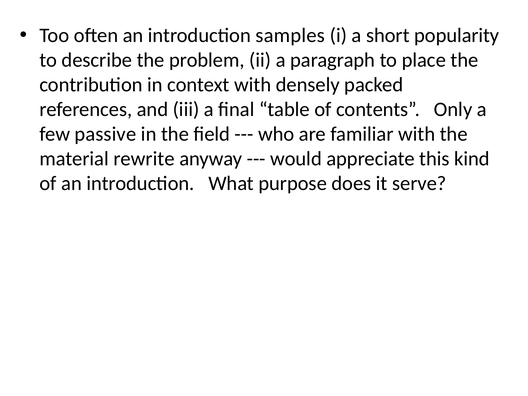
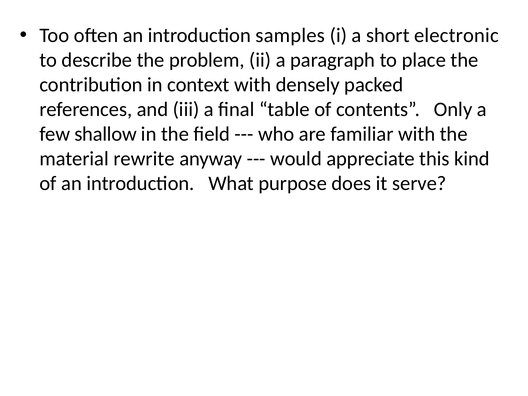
popularity: popularity -> electronic (457, 36)
passive: passive -> shallow (106, 134)
